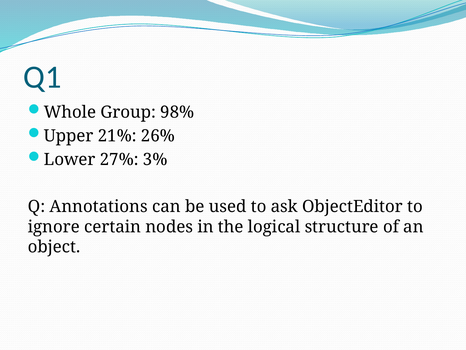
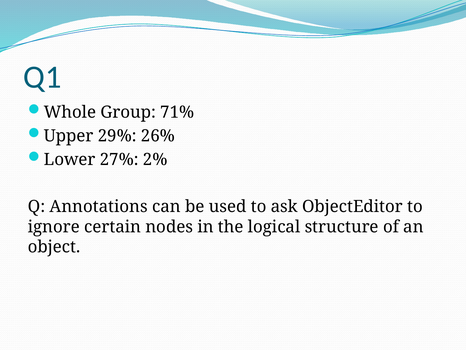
98%: 98% -> 71% (177, 112)
21%: 21% -> 29% (117, 136)
3%: 3% -> 2% (155, 159)
